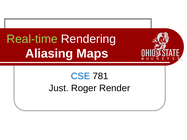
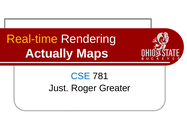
Real-time colour: light green -> yellow (32, 39)
Aliasing: Aliasing -> Actually (49, 54)
Render: Render -> Greater (115, 88)
